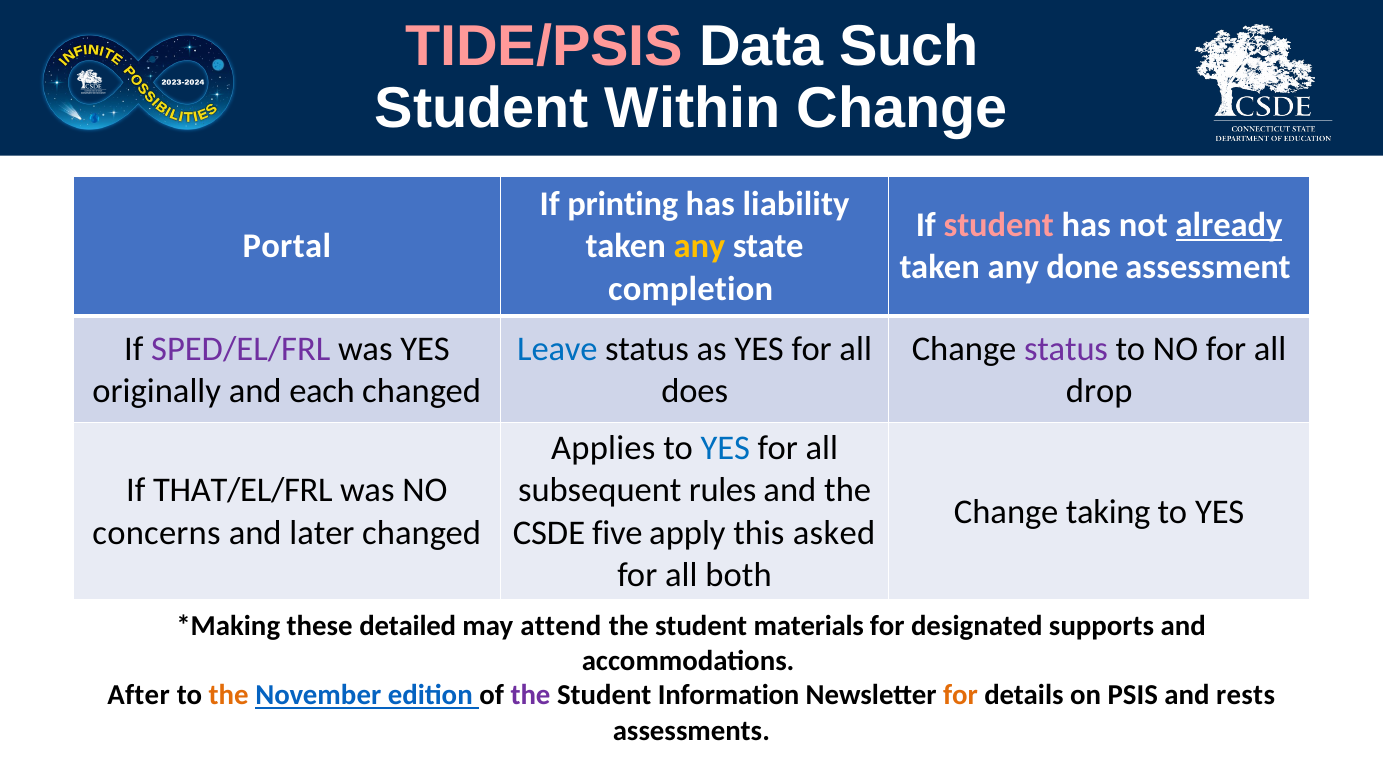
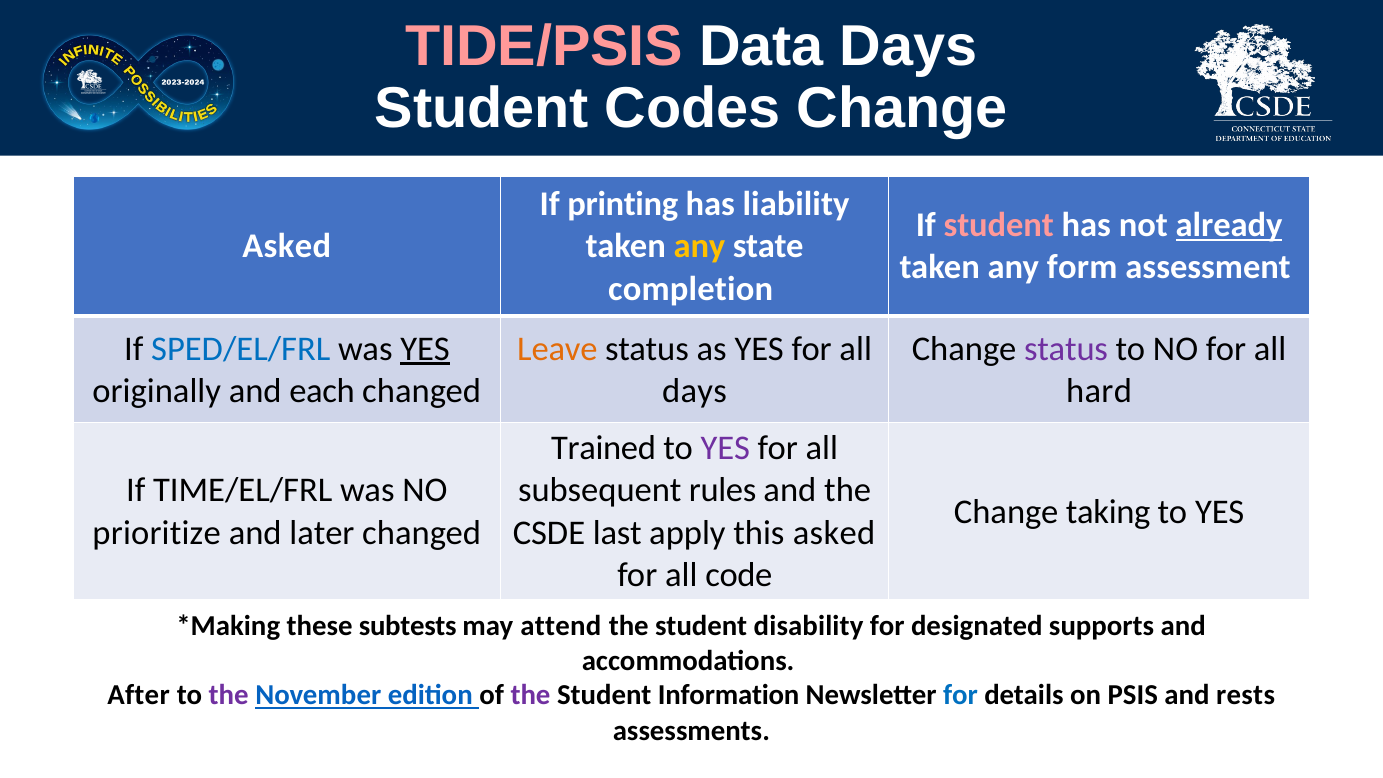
Data Such: Such -> Days (909, 46)
Within: Within -> Codes (693, 109)
Portal: Portal -> Asked (287, 246)
done: done -> form (1082, 267)
SPED/EL/FRL colour: purple -> blue (241, 349)
YES underline: none -> present (425, 349)
Leave colour: blue -> orange (557, 349)
does: does -> days (694, 391)
drop: drop -> hard (1099, 391)
Applies: Applies -> Trained (604, 448)
YES colour: blue -> purple (725, 448)
THAT/EL/FRL: THAT/EL/FRL -> TIME/EL/FRL (243, 491)
concerns: concerns -> prioritize (157, 533)
five: five -> last (617, 533)
both: both -> code (739, 575)
detailed: detailed -> subtests (408, 626)
materials: materials -> disability (809, 626)
the colour: orange -> purple (229, 695)
for colour: orange -> blue (960, 695)
